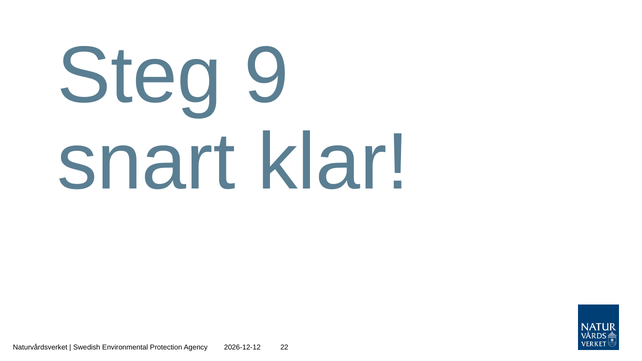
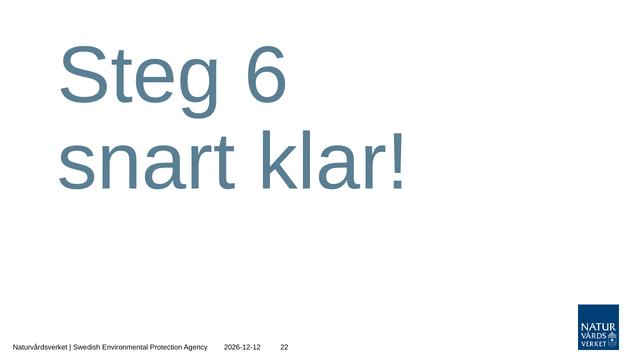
9: 9 -> 6 (267, 76)
